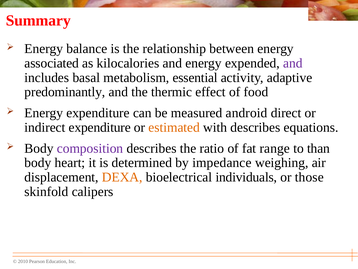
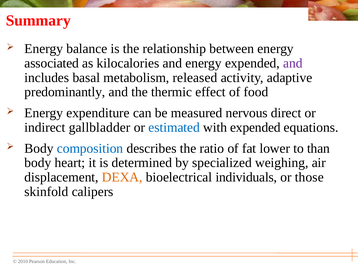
essential: essential -> released (195, 77)
android: android -> nervous (247, 113)
indirect expenditure: expenditure -> gallbladder (100, 127)
estimated colour: orange -> blue (174, 127)
with describes: describes -> expended (255, 127)
composition colour: purple -> blue (90, 148)
range: range -> lower (275, 148)
impedance: impedance -> specialized (222, 162)
